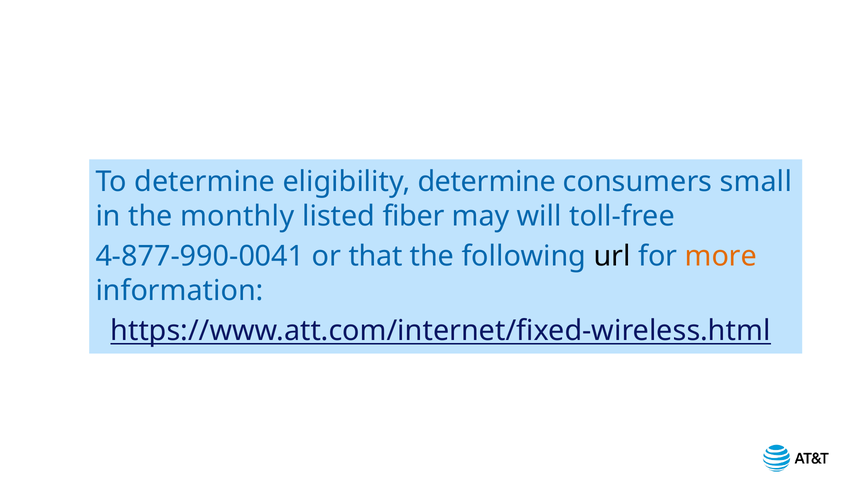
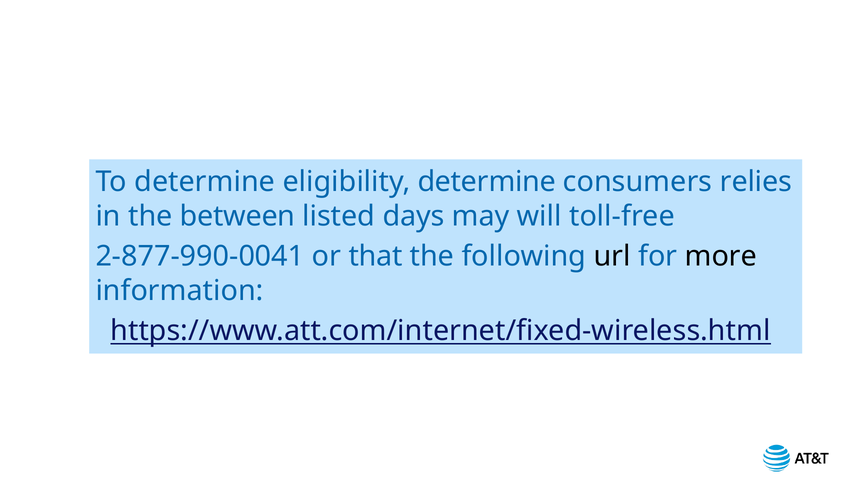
small: small -> relies (756, 182)
monthly: monthly -> between (238, 217)
fiber: fiber -> days (414, 217)
4-877-990-0041: 4-877-990-0041 -> 2-877-990-0041 (200, 256)
more colour: orange -> black (721, 256)
